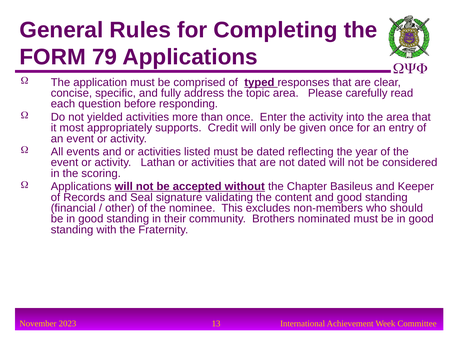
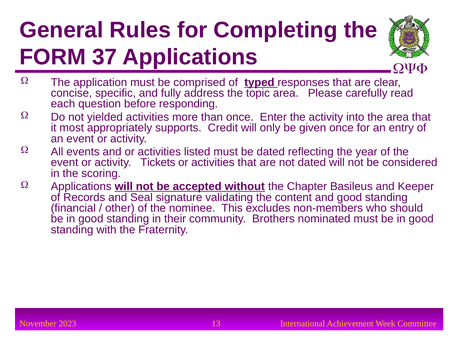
79: 79 -> 37 (105, 57)
Lathan: Lathan -> Tickets (158, 163)
